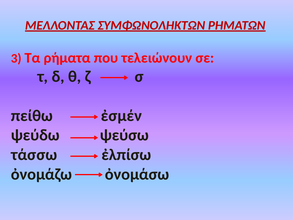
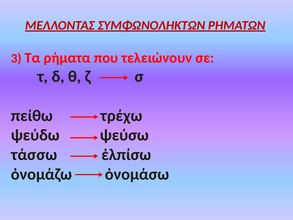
ἐσμέν: ἐσμέν -> τρέχω (121, 116)
